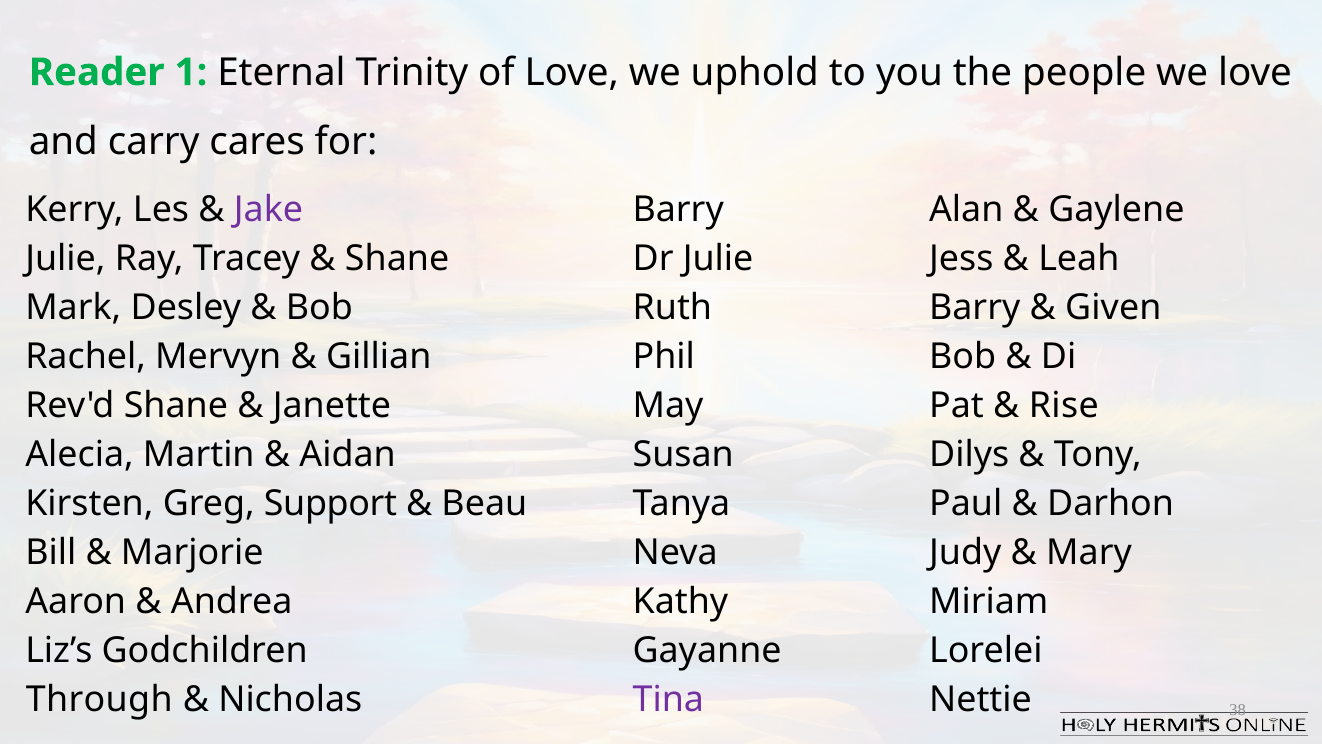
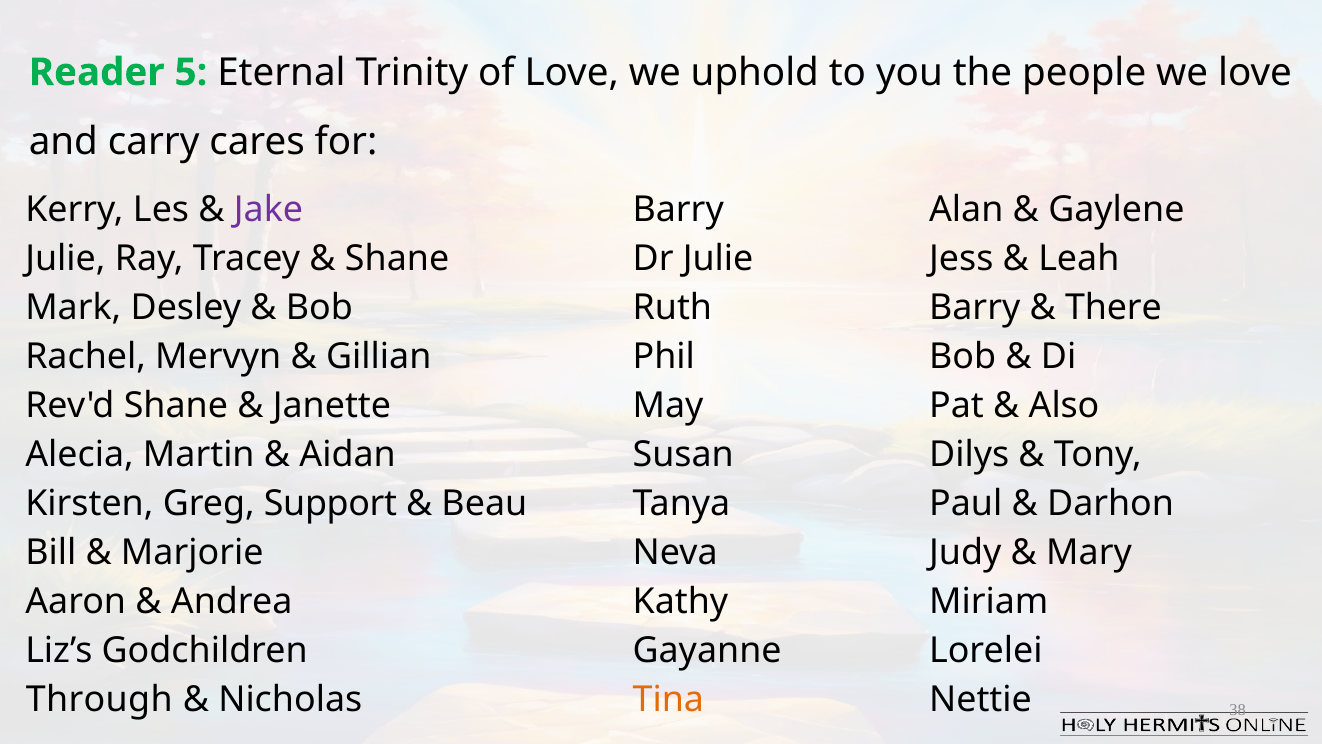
1: 1 -> 5 (191, 72)
Given: Given -> There (1113, 308)
Rise: Rise -> Also (1064, 406)
Tina colour: purple -> orange (668, 699)
